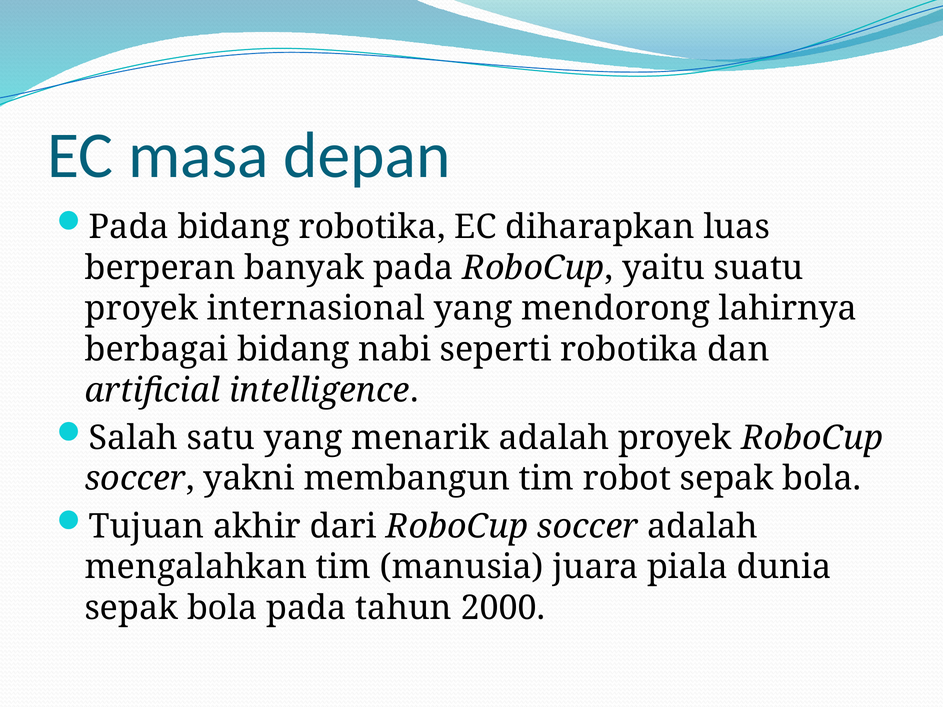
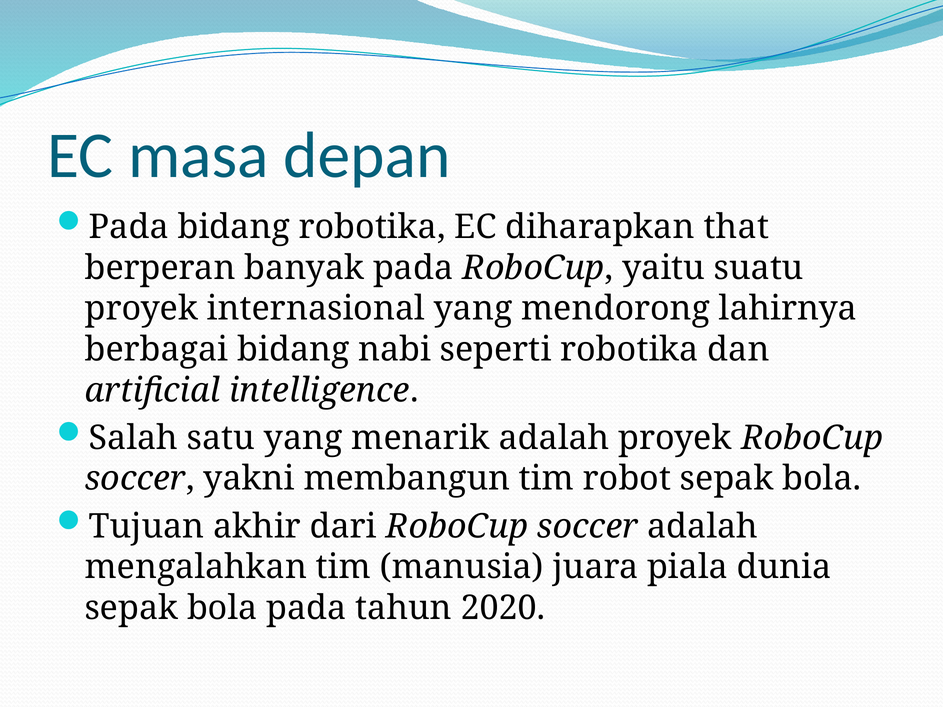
luas: luas -> that (736, 227)
2000: 2000 -> 2020 (503, 608)
